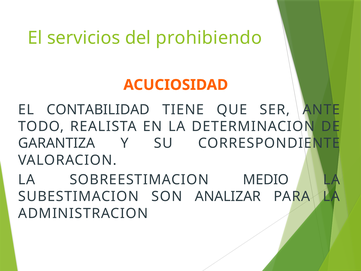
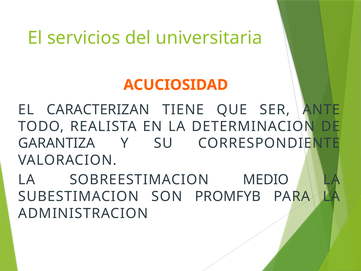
prohibiendo: prohibiendo -> universitaria (209, 38)
CONTABILIDAD: CONTABILIDAD -> CARACTERIZAN (98, 110)
ANALIZAR: ANALIZAR -> PROMFYB (228, 196)
